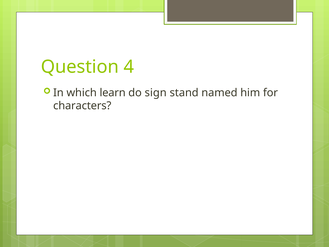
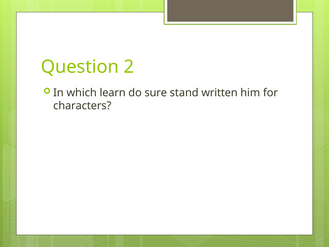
4: 4 -> 2 (129, 67)
sign: sign -> sure (156, 93)
named: named -> written (219, 93)
